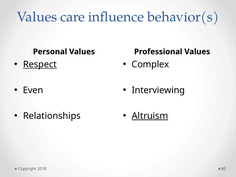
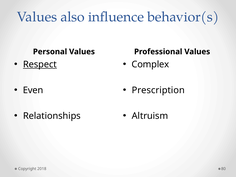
care: care -> also (73, 17)
Interviewing: Interviewing -> Prescription (158, 90)
Altruism underline: present -> none (150, 116)
